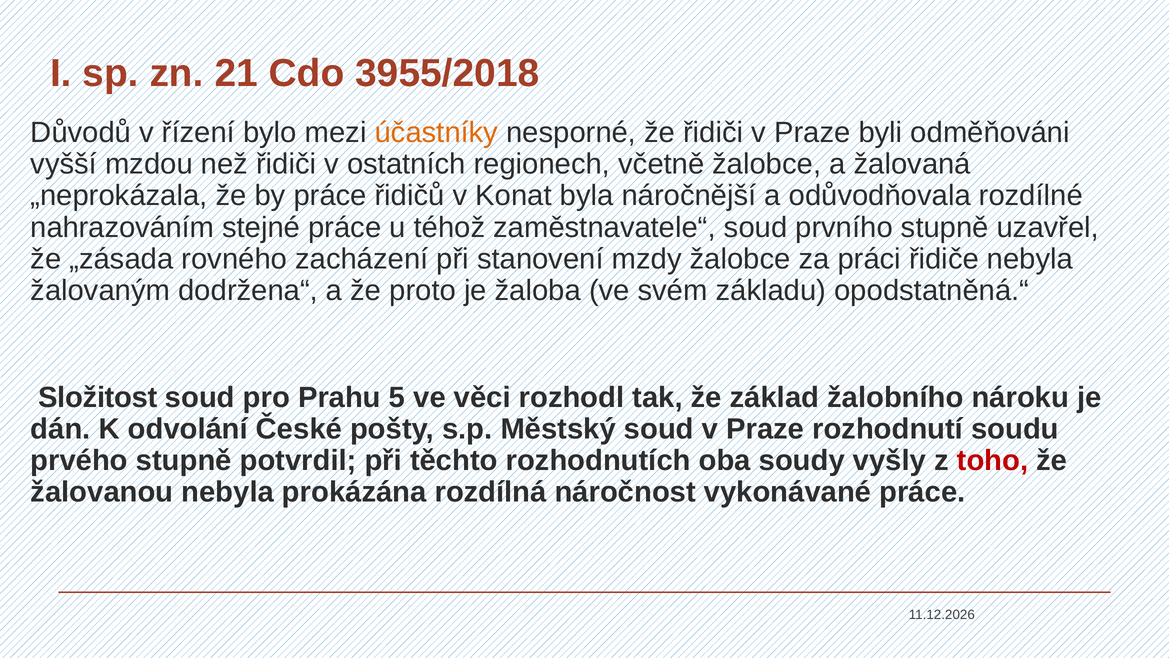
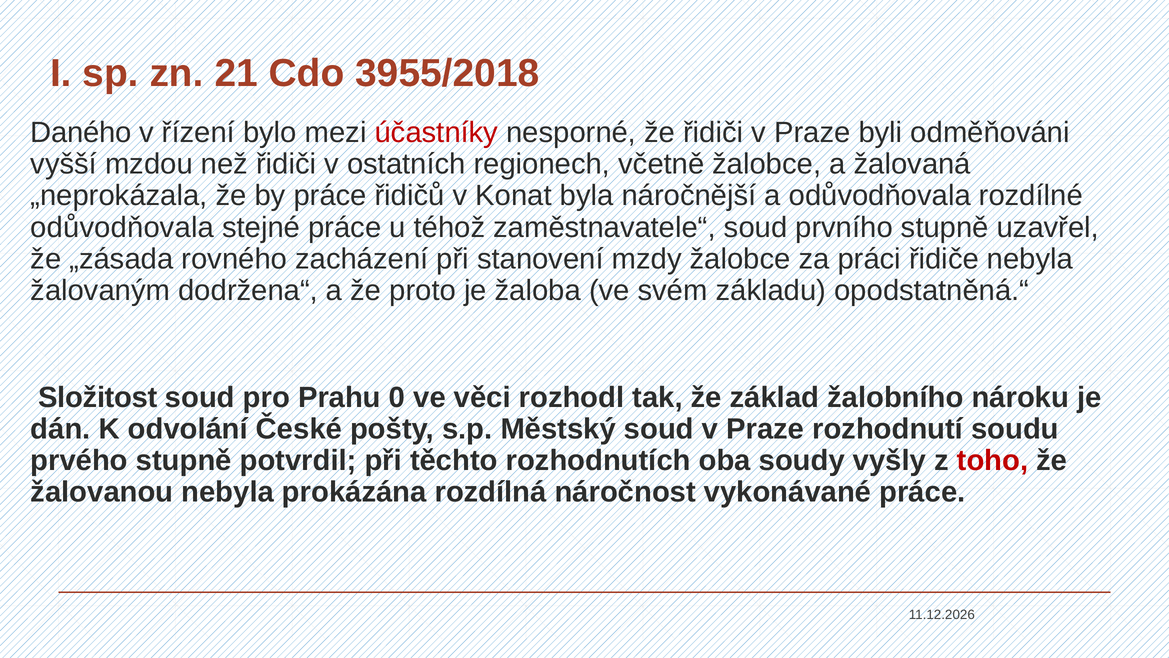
Důvodů: Důvodů -> Daného (81, 133)
účastníky colour: orange -> red (436, 133)
nahrazováním: nahrazováním -> odůvodňovala (122, 227)
5: 5 -> 0 (397, 397)
